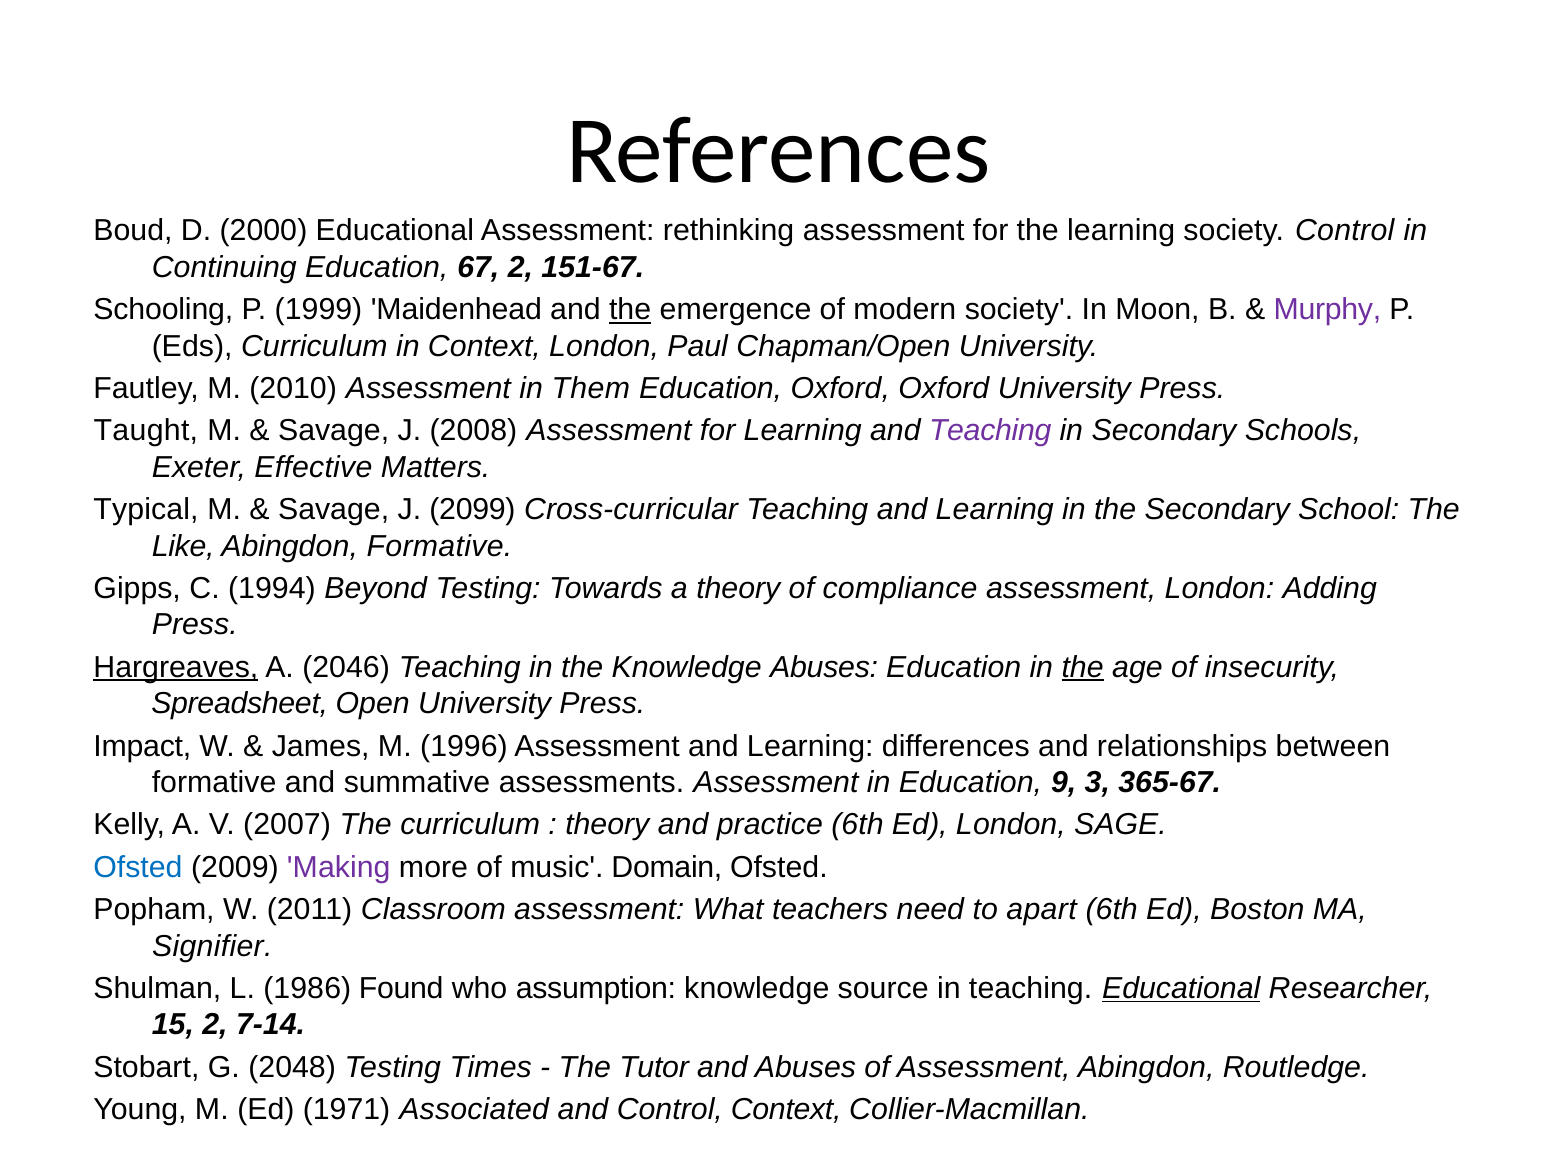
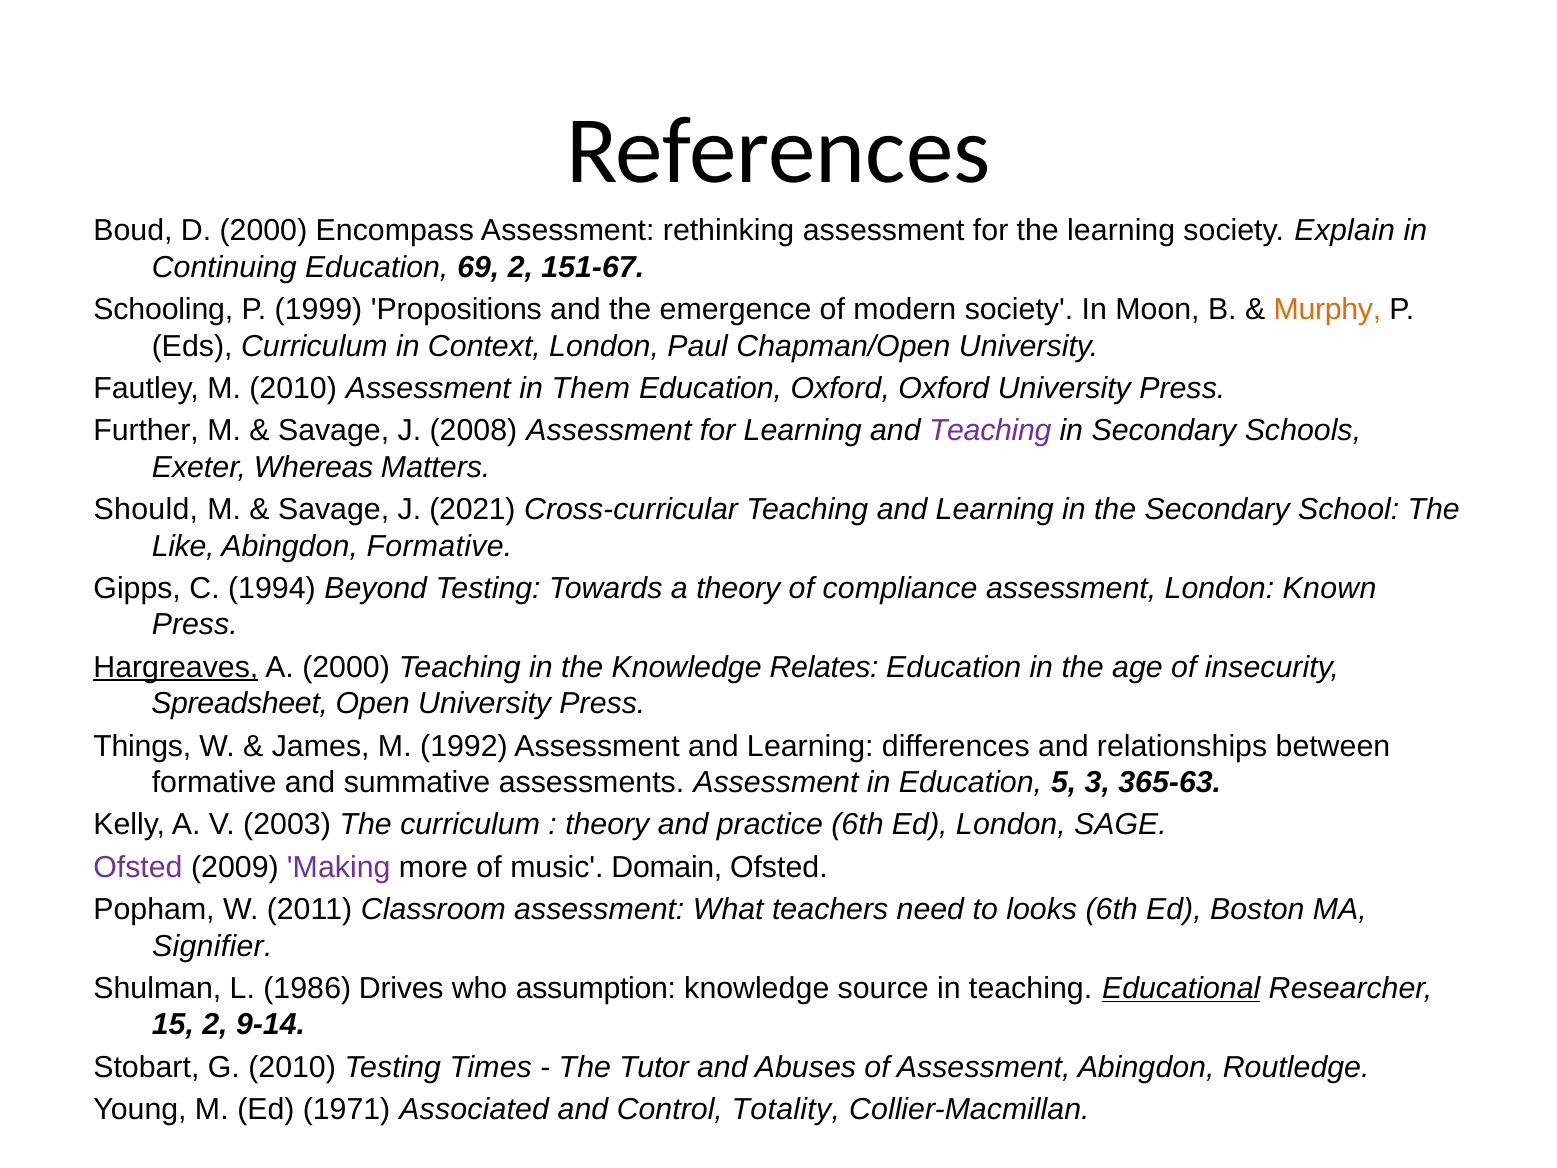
2000 Educational: Educational -> Encompass (395, 231)
society Control: Control -> Explain (1345, 231)
67: 67 -> 69 (478, 267)
Maidenhead: Maidenhead -> Propositions (456, 310)
the underline: present -> none (630, 310)
Murphy colour: purple -> orange (1327, 310)
Taught: Taught -> Further (146, 431)
Effective: Effective -> Whereas (314, 467)
Typical: Typical -> Should (146, 510)
2099: 2099 -> 2021 (472, 510)
Adding: Adding -> Known (1330, 588)
A 2046: 2046 -> 2000 (346, 667)
Knowledge Abuses: Abuses -> Relates (824, 667)
the underline: present -> none (1083, 667)
Impact: Impact -> Things (142, 746)
1996: 1996 -> 1992 (464, 746)
9: 9 -> 5 (1064, 782)
365-67: 365-67 -> 365-63 (1170, 782)
2007: 2007 -> 2003 (287, 825)
Ofsted colour: blue -> purple (138, 867)
apart: apart -> looks (1042, 910)
Found: Found -> Drives (401, 988)
7-14: 7-14 -> 9-14 (271, 1025)
G 2048: 2048 -> 2010 (292, 1067)
Control Context: Context -> Totality (786, 1110)
